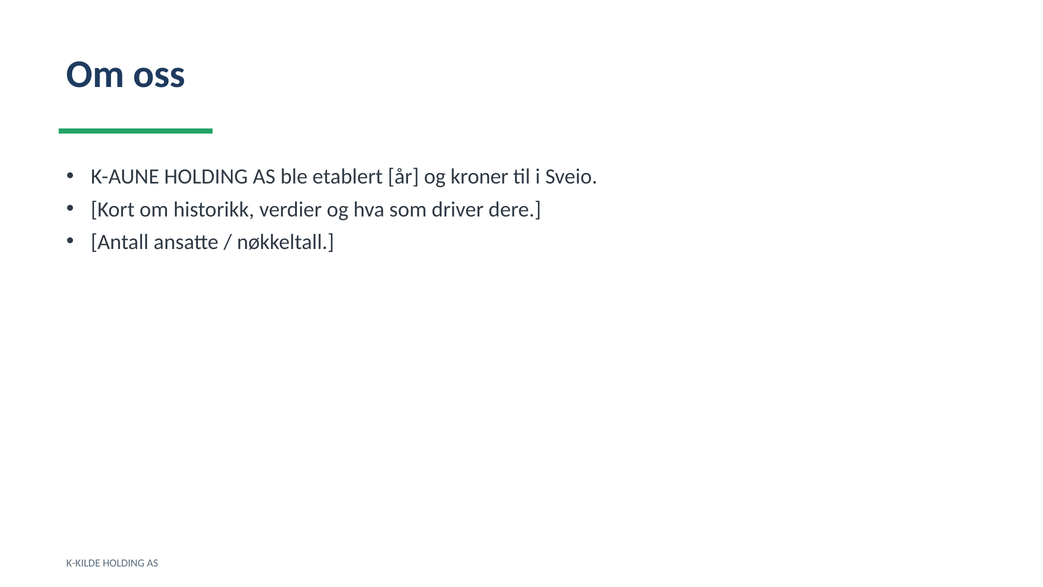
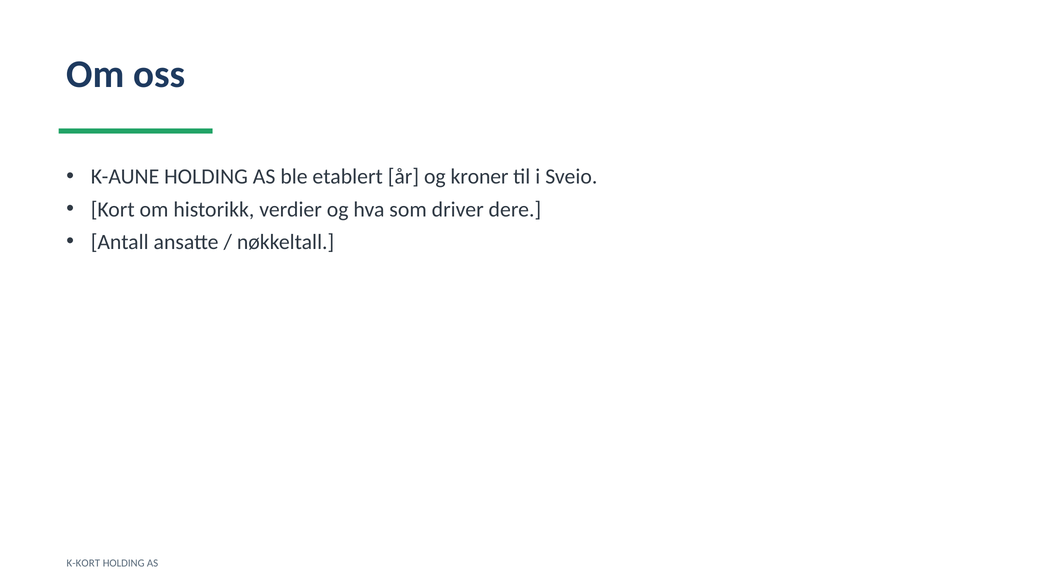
K-KILDE: K-KILDE -> K-KORT (83, 563)
